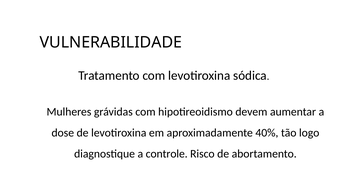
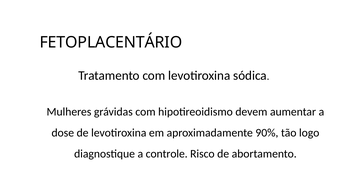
VULNERABILIDADE: VULNERABILIDADE -> FETOPLACENTÁRIO (111, 42)
40%: 40% -> 90% (267, 133)
